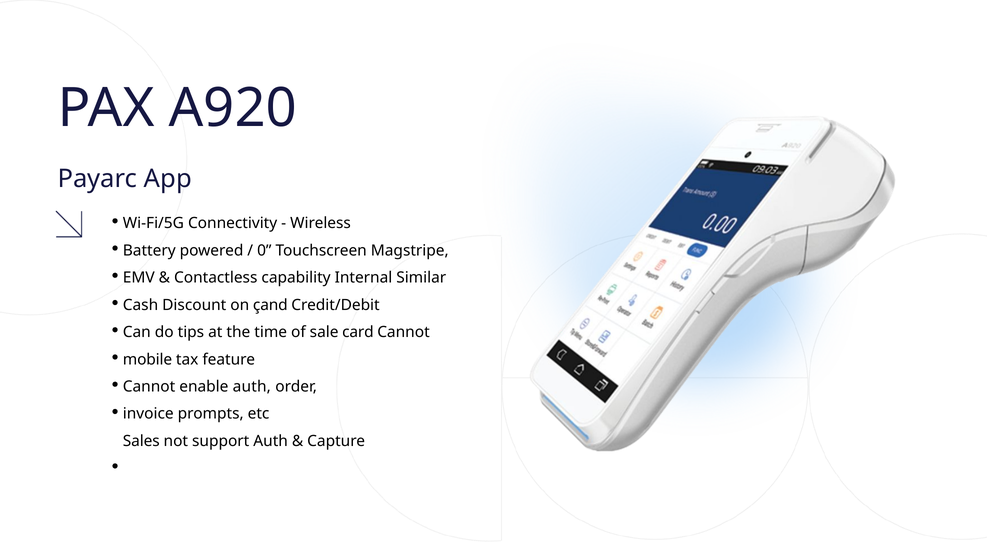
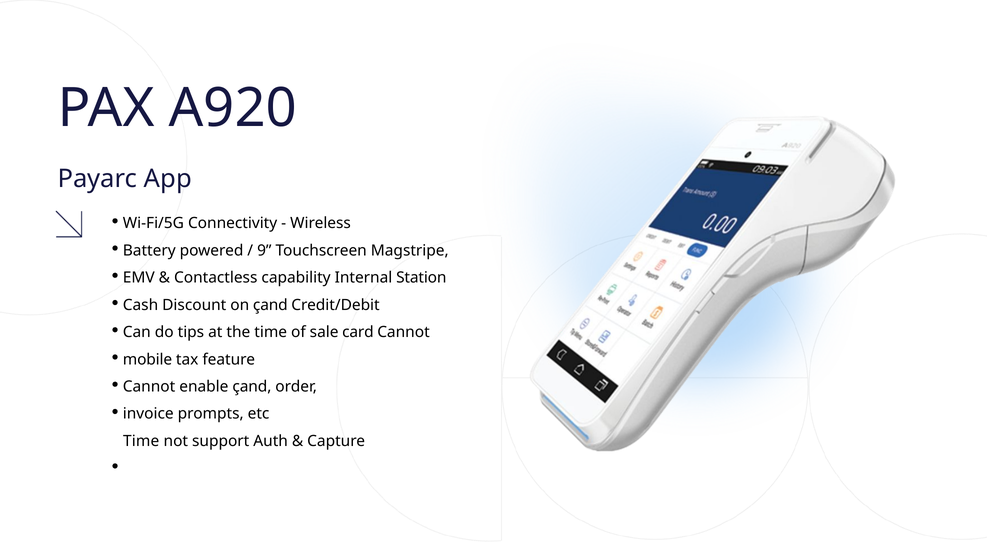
0: 0 -> 9 (264, 251)
Similar: Similar -> Station (421, 278)
enable auth: auth -> çand (252, 387)
Sales: Sales -> Time (141, 441)
